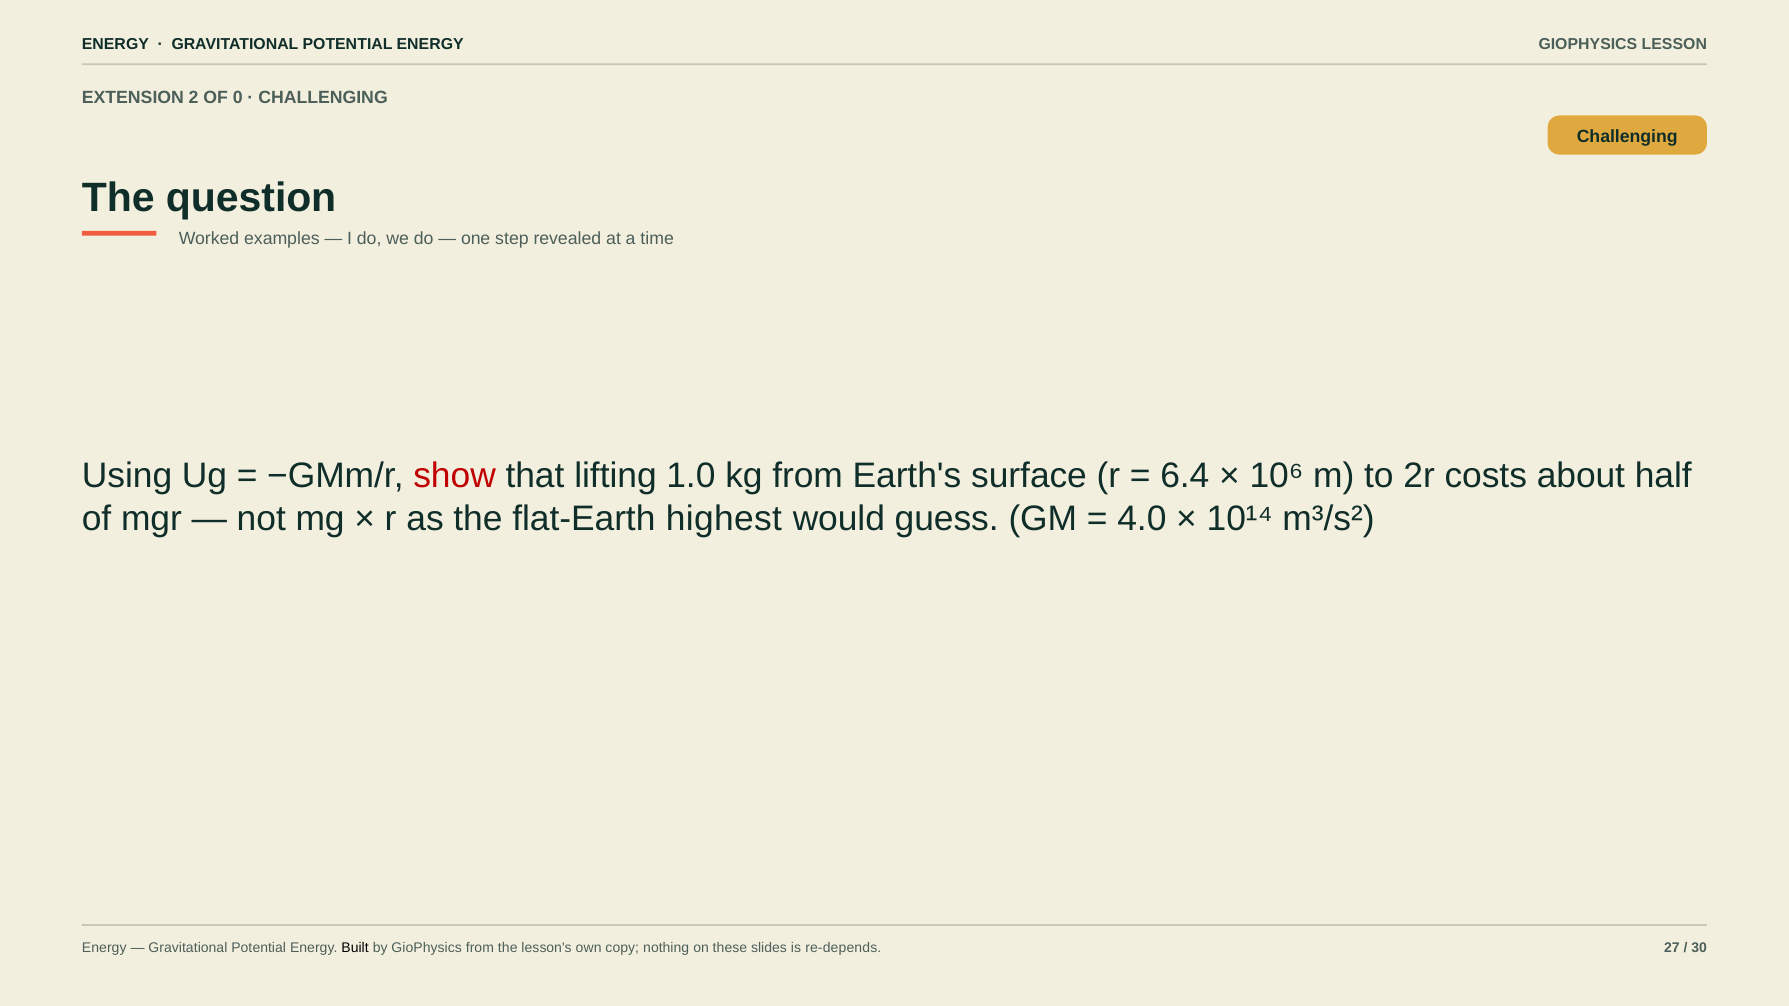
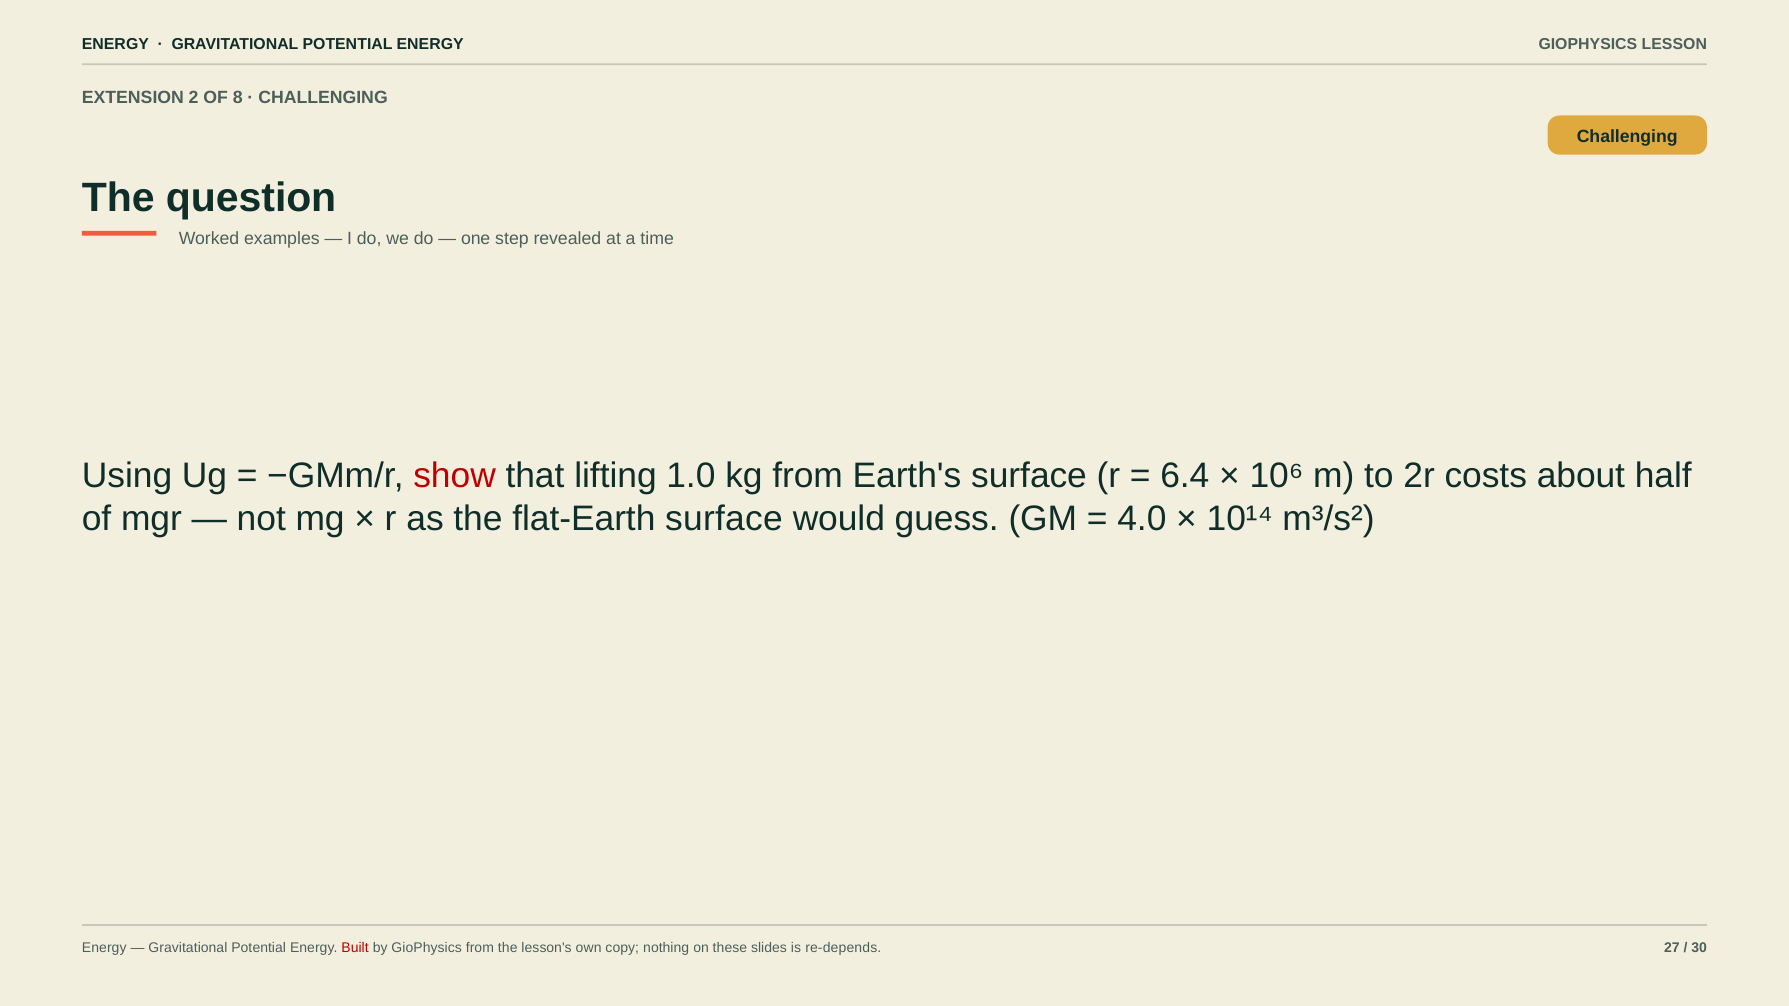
0: 0 -> 8 (238, 98)
flat-Earth highest: highest -> surface (724, 519)
Built colour: black -> red (355, 949)
